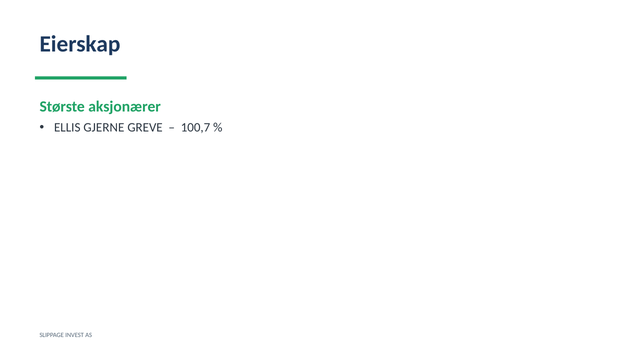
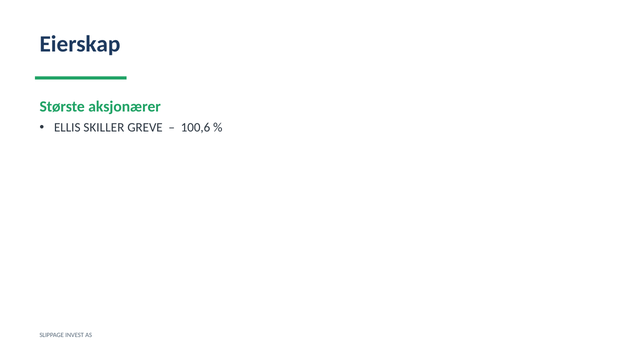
GJERNE: GJERNE -> SKILLER (104, 128)
100,7: 100,7 -> 100,6 (196, 128)
